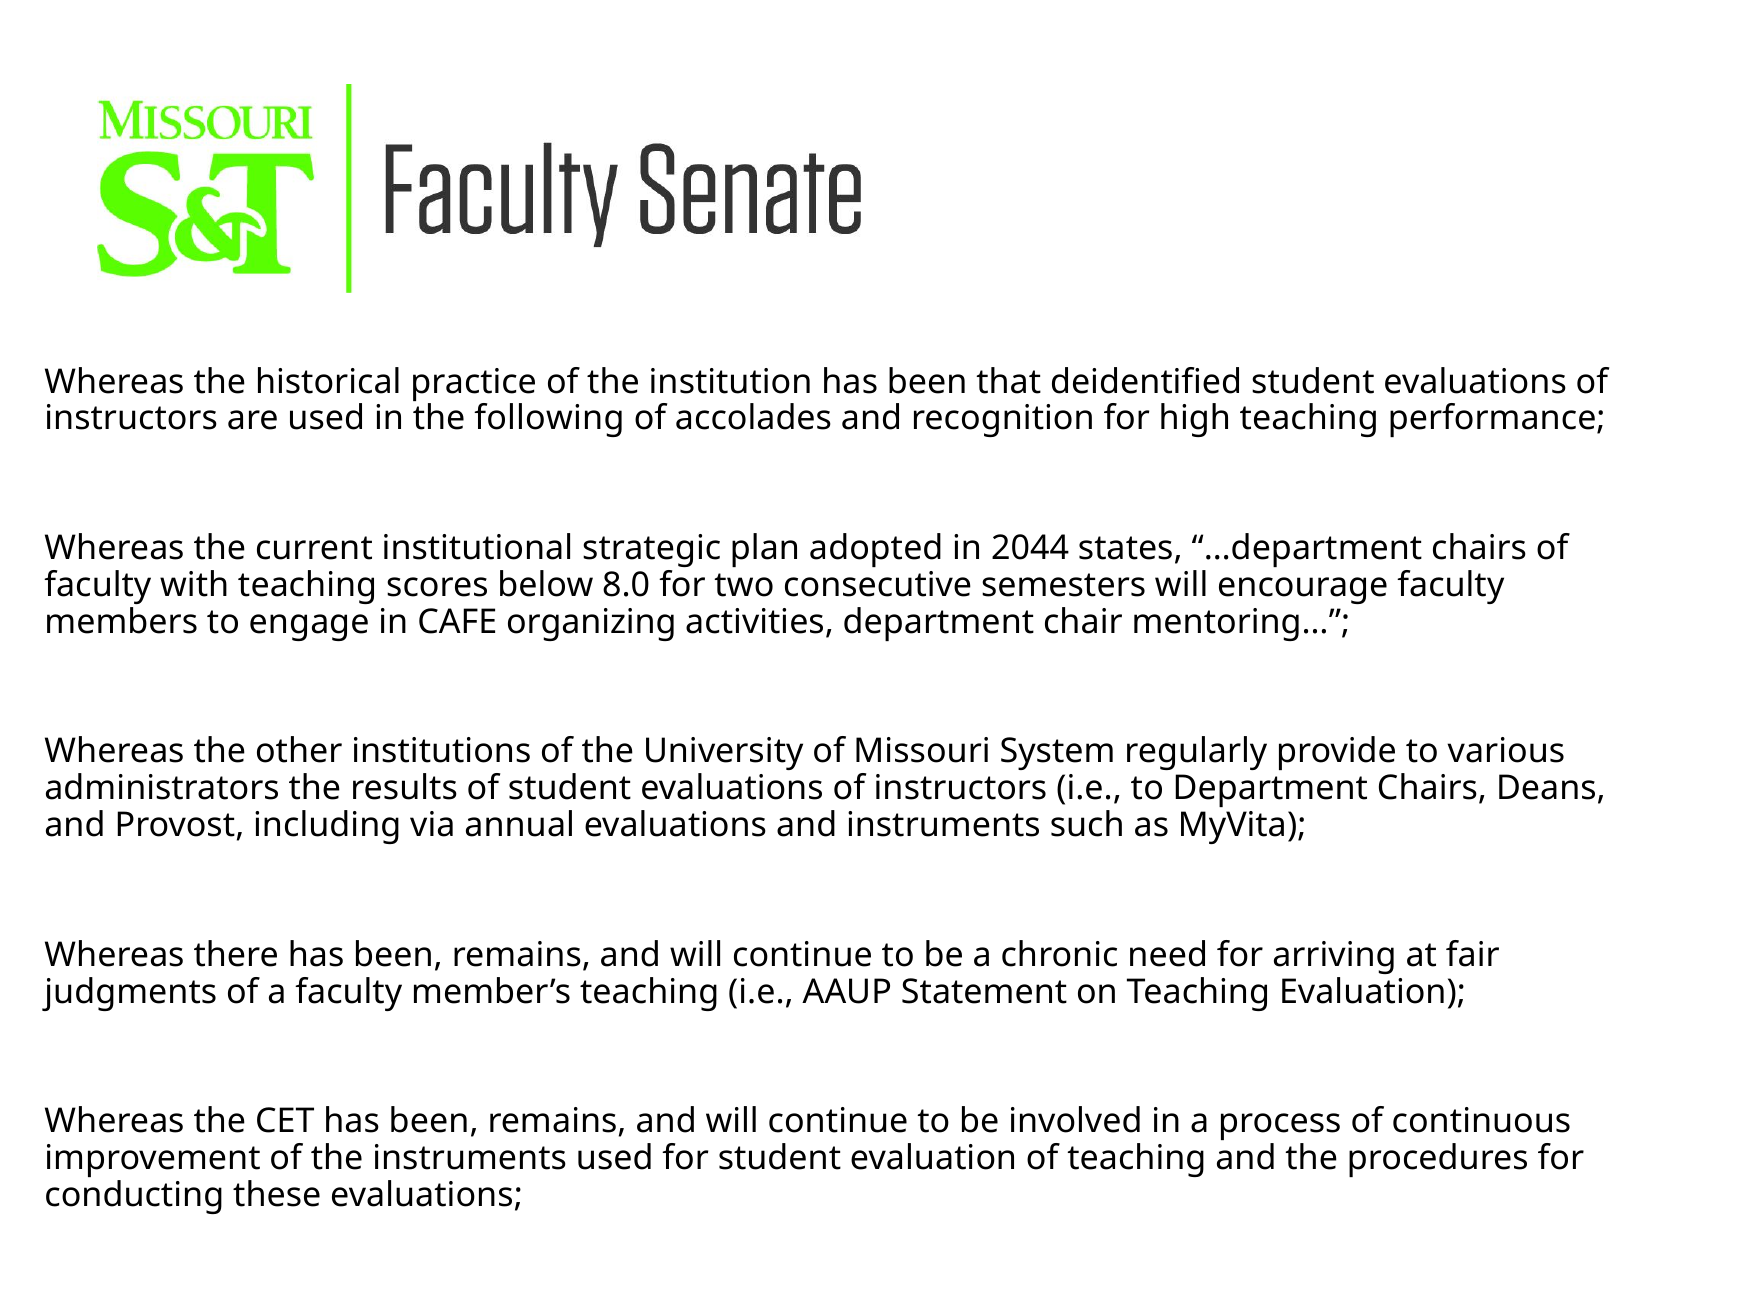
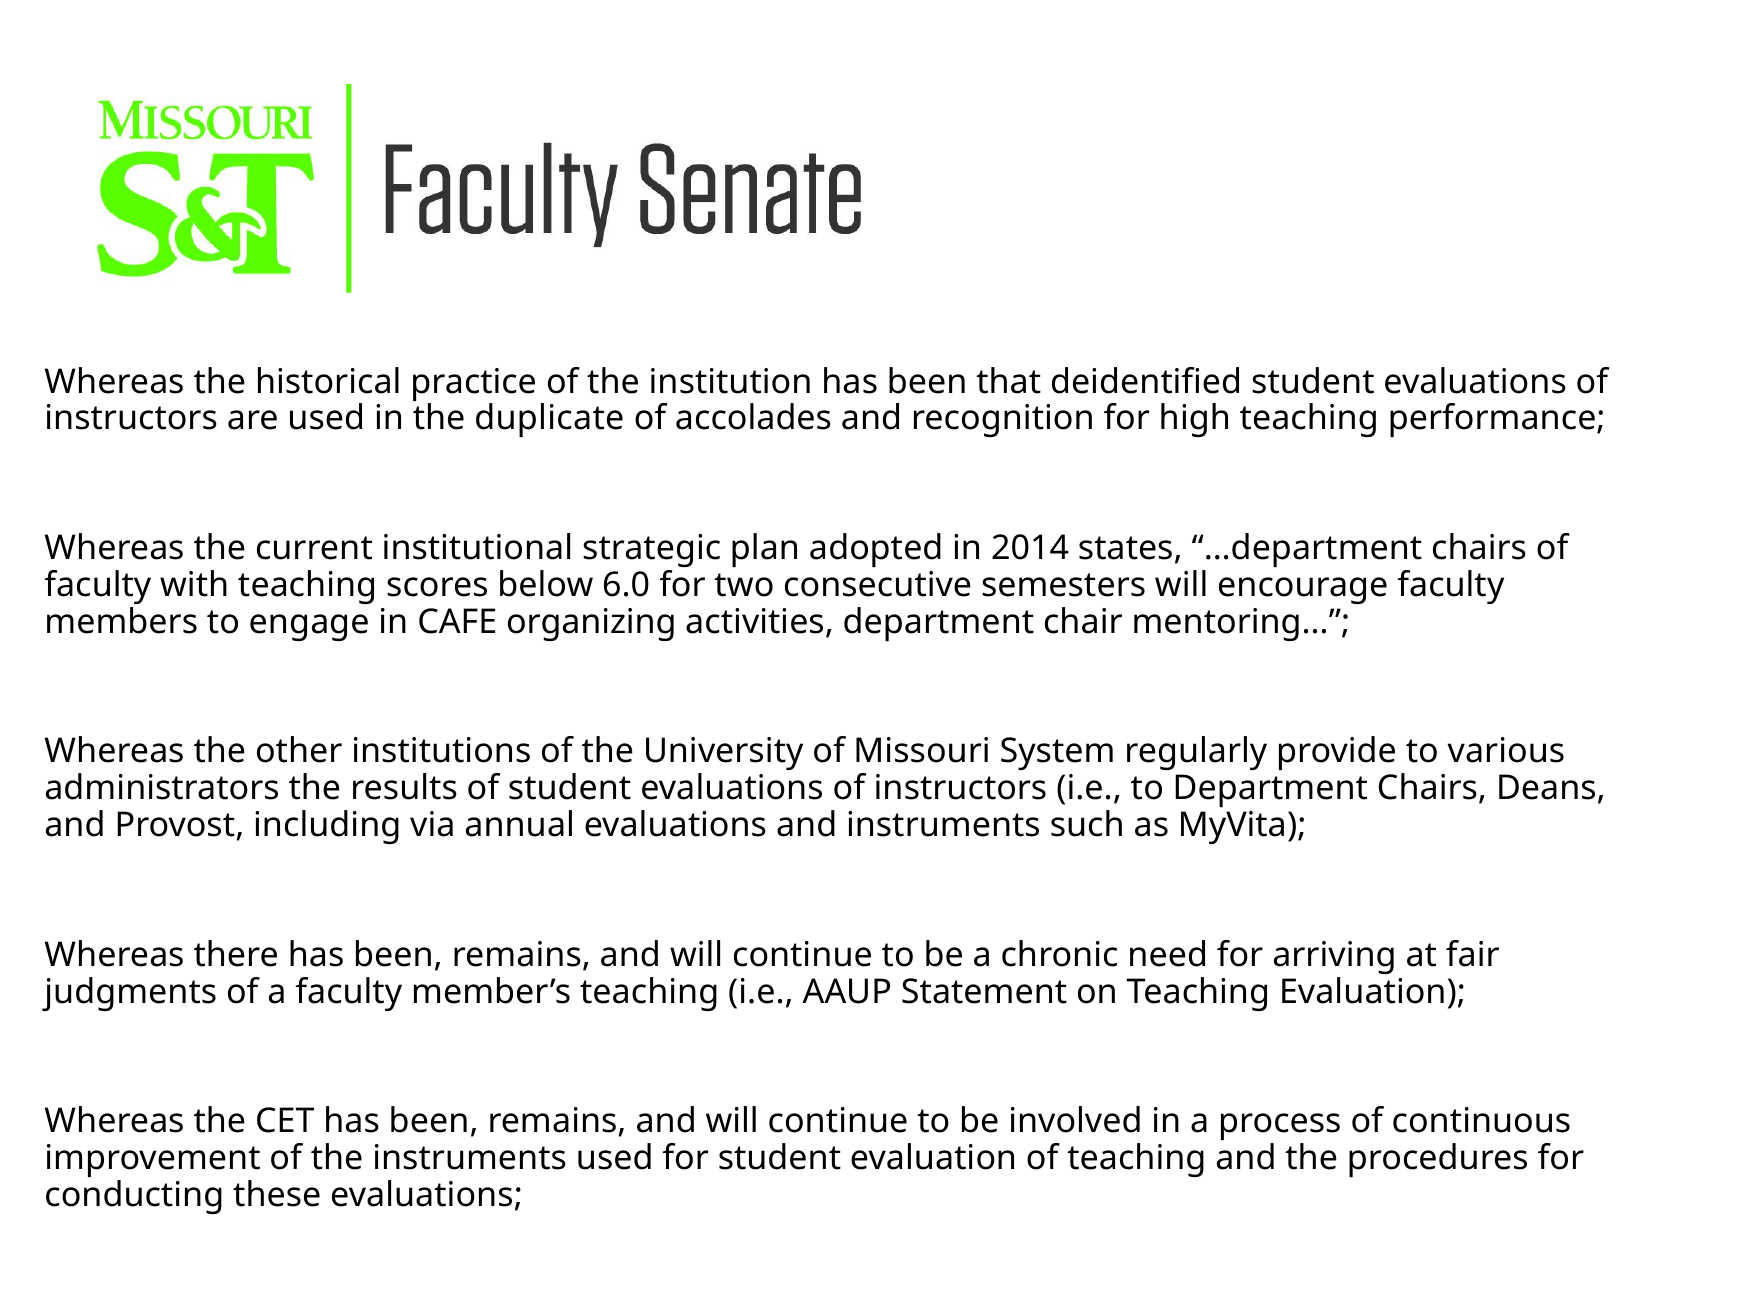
following: following -> duplicate (549, 419)
2044: 2044 -> 2014 (1030, 548)
8.0: 8.0 -> 6.0 (626, 585)
